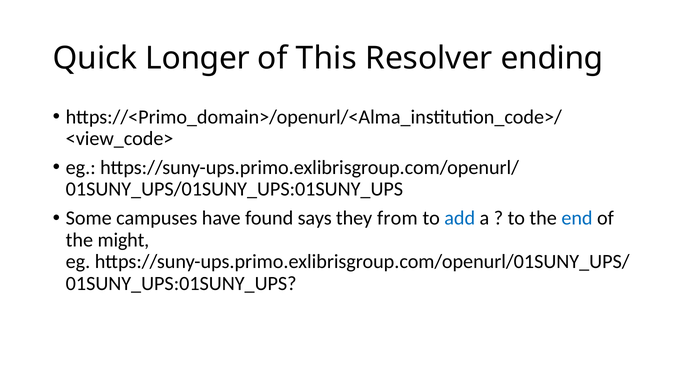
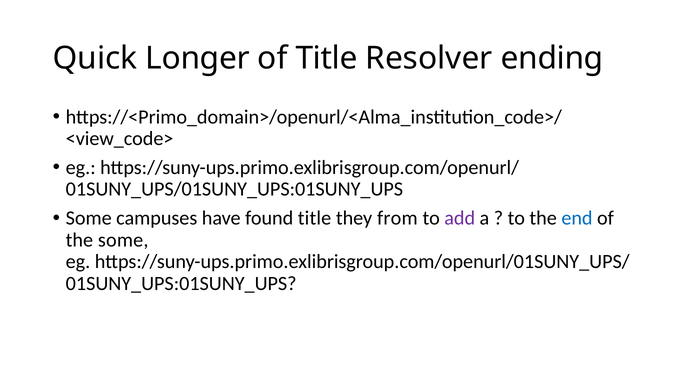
of This: This -> Title (327, 58)
found says: says -> title (315, 218)
add colour: blue -> purple (460, 218)
the might: might -> some (123, 240)
